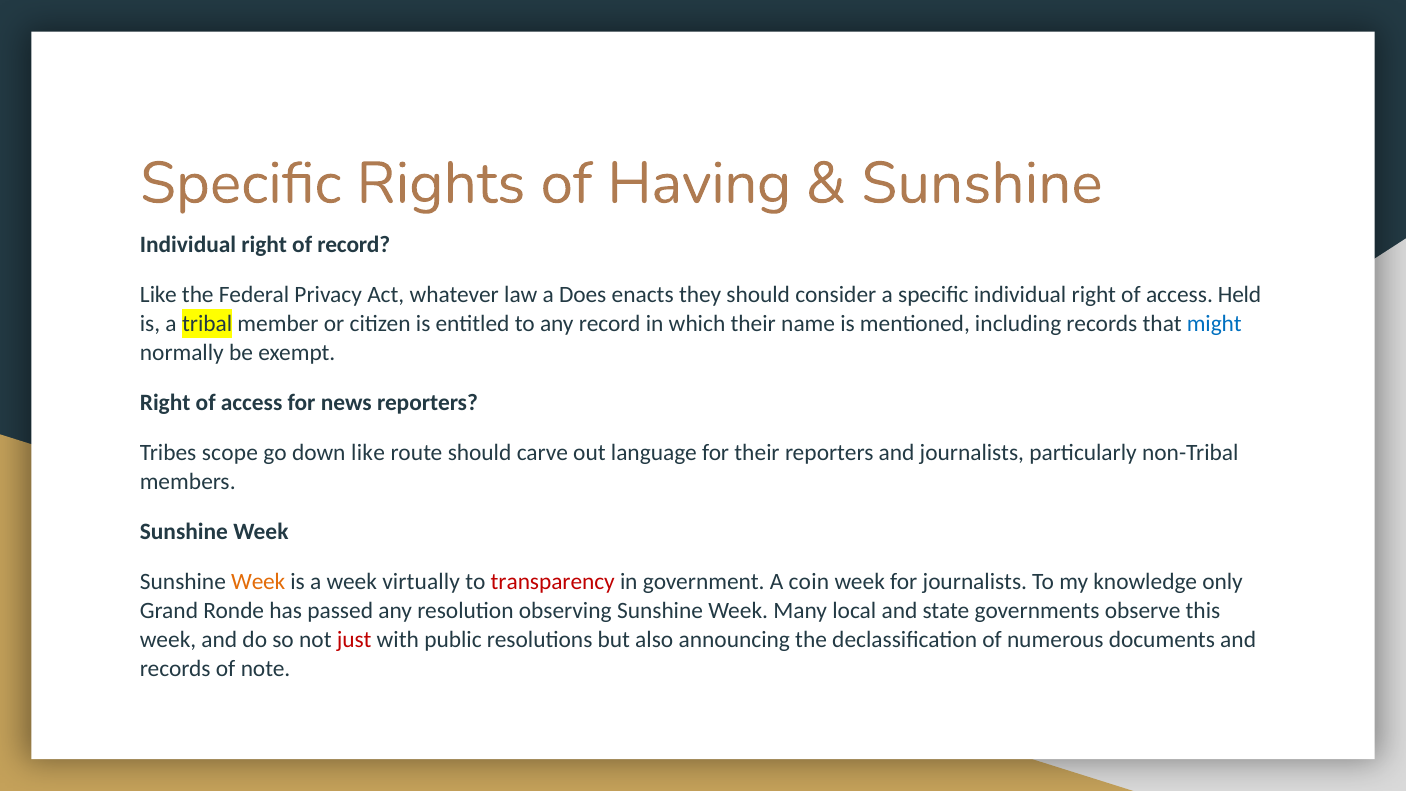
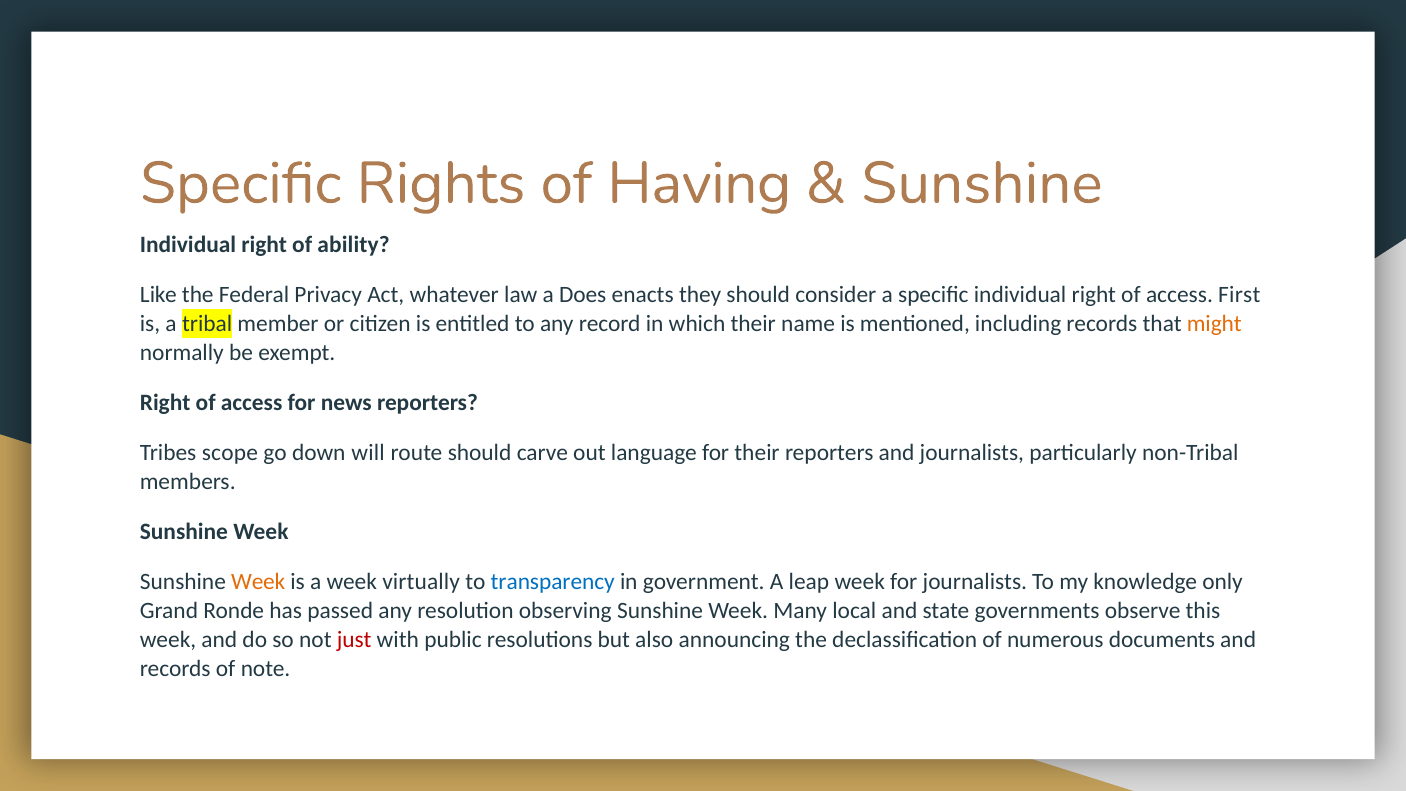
of record: record -> ability (354, 244)
Held: Held -> First (1239, 294)
might colour: blue -> orange (1214, 323)
down like: like -> will (368, 453)
transparency colour: red -> blue (553, 582)
coin: coin -> leap (809, 582)
